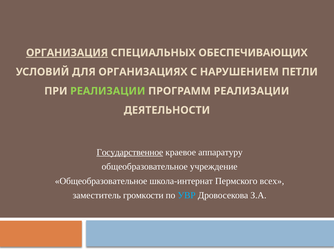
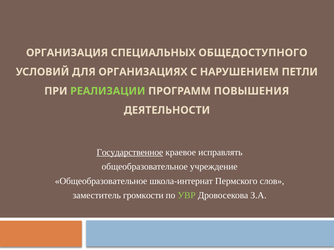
ОРГАНИЗАЦИЯ underline: present -> none (67, 53)
ОБЕСПЕЧИВАЮЩИХ: ОБЕСПЕЧИВАЮЩИХ -> ОБЩЕДОСТУПНОГО (253, 53)
ПРОГРАММ РЕАЛИЗАЦИИ: РЕАЛИЗАЦИИ -> ПОВЫШЕНИЯ (251, 91)
аппаратуру: аппаратуру -> исправлять (220, 153)
всех: всех -> слов (272, 181)
УВР colour: light blue -> light green (187, 196)
